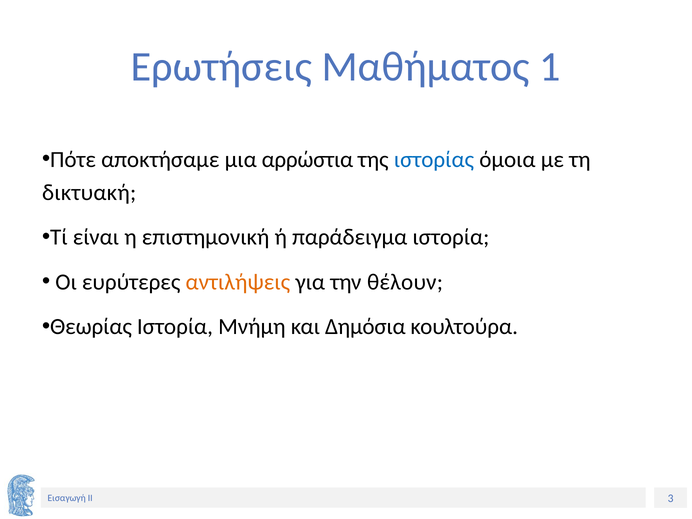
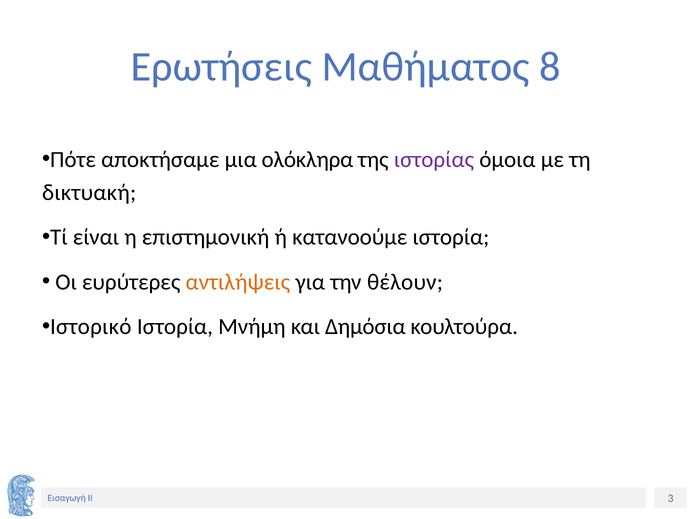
1: 1 -> 8 (550, 67)
αρρώστια: αρρώστια -> ολόκληρα (307, 159)
ιστορίας colour: blue -> purple (434, 159)
παράδειγμα: παράδειγμα -> κατανοούμε (350, 237)
Θεωρίας: Θεωρίας -> Ιστορικό (91, 327)
